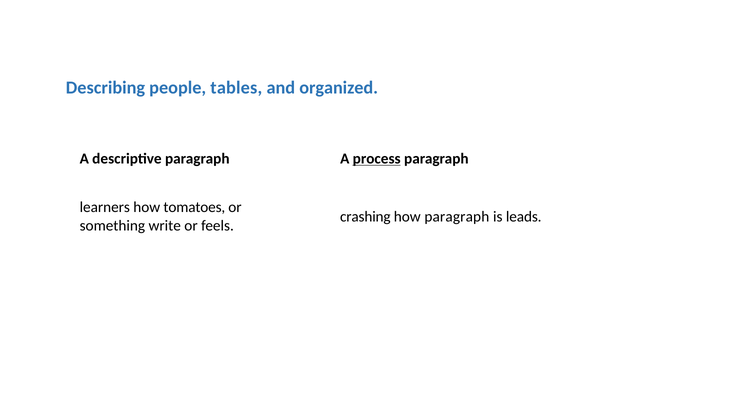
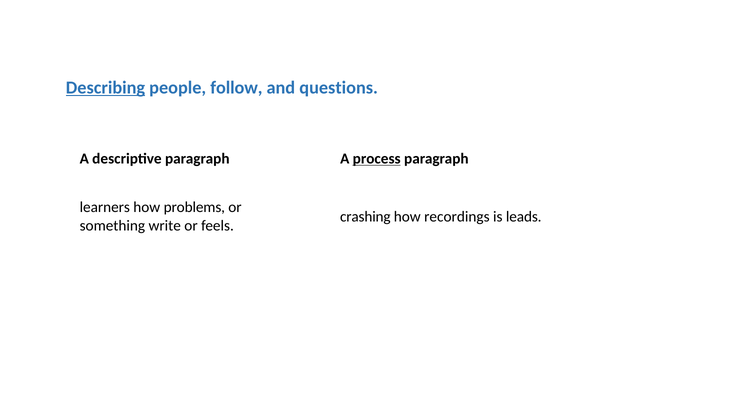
Describing underline: none -> present (105, 88)
tables: tables -> follow (236, 88)
organized: organized -> questions (339, 88)
tomatoes: tomatoes -> problems (194, 207)
how paragraph: paragraph -> recordings (457, 217)
